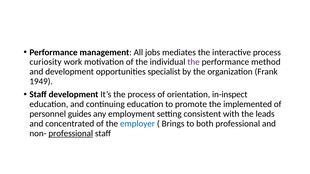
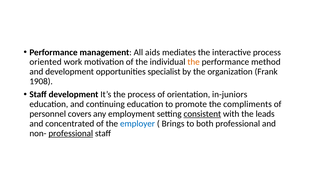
jobs: jobs -> aids (153, 52)
curiosity: curiosity -> oriented (46, 62)
the colour: purple -> orange (194, 62)
1949: 1949 -> 1908 (41, 82)
in-inspect: in-inspect -> in-juniors (230, 95)
implemented: implemented -> compliments (248, 104)
guides: guides -> covers (80, 114)
consistent underline: none -> present (202, 114)
